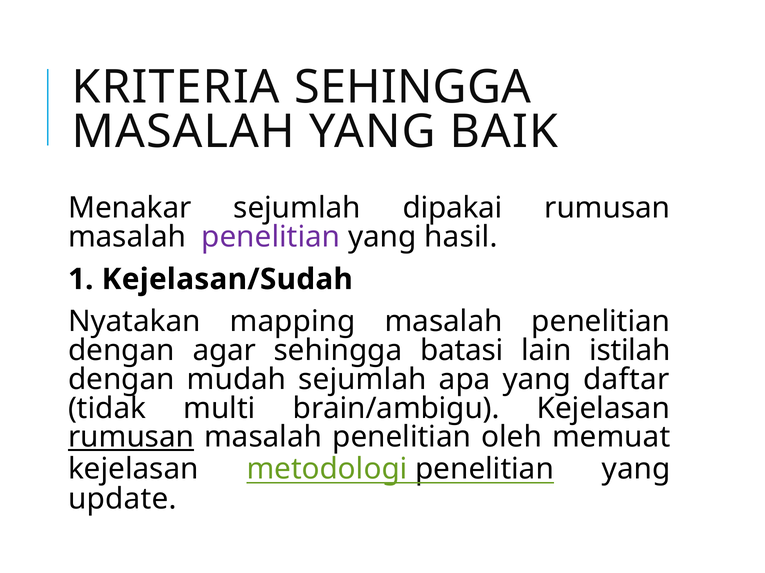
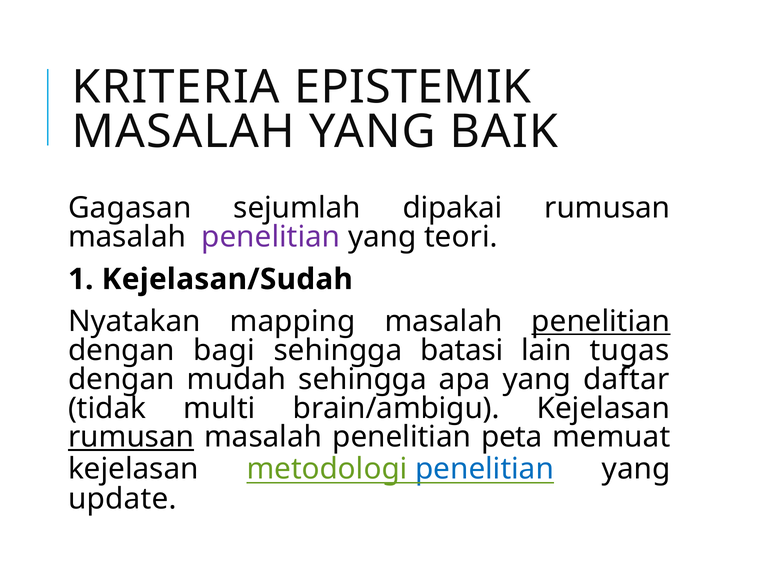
KRITERIA SEHINGGA: SEHINGGA -> EPISTEMIK (413, 87)
Menakar: Menakar -> Gagasan (130, 208)
hasil: hasil -> teori (461, 237)
penelitian underline: none -> present (601, 322)
agar: agar -> bagi (224, 351)
istilah: istilah -> tugas (630, 351)
mudah sejumlah: sejumlah -> sehingga (363, 380)
oleh: oleh -> peta (512, 438)
penelitian colour: black -> blue (485, 470)
